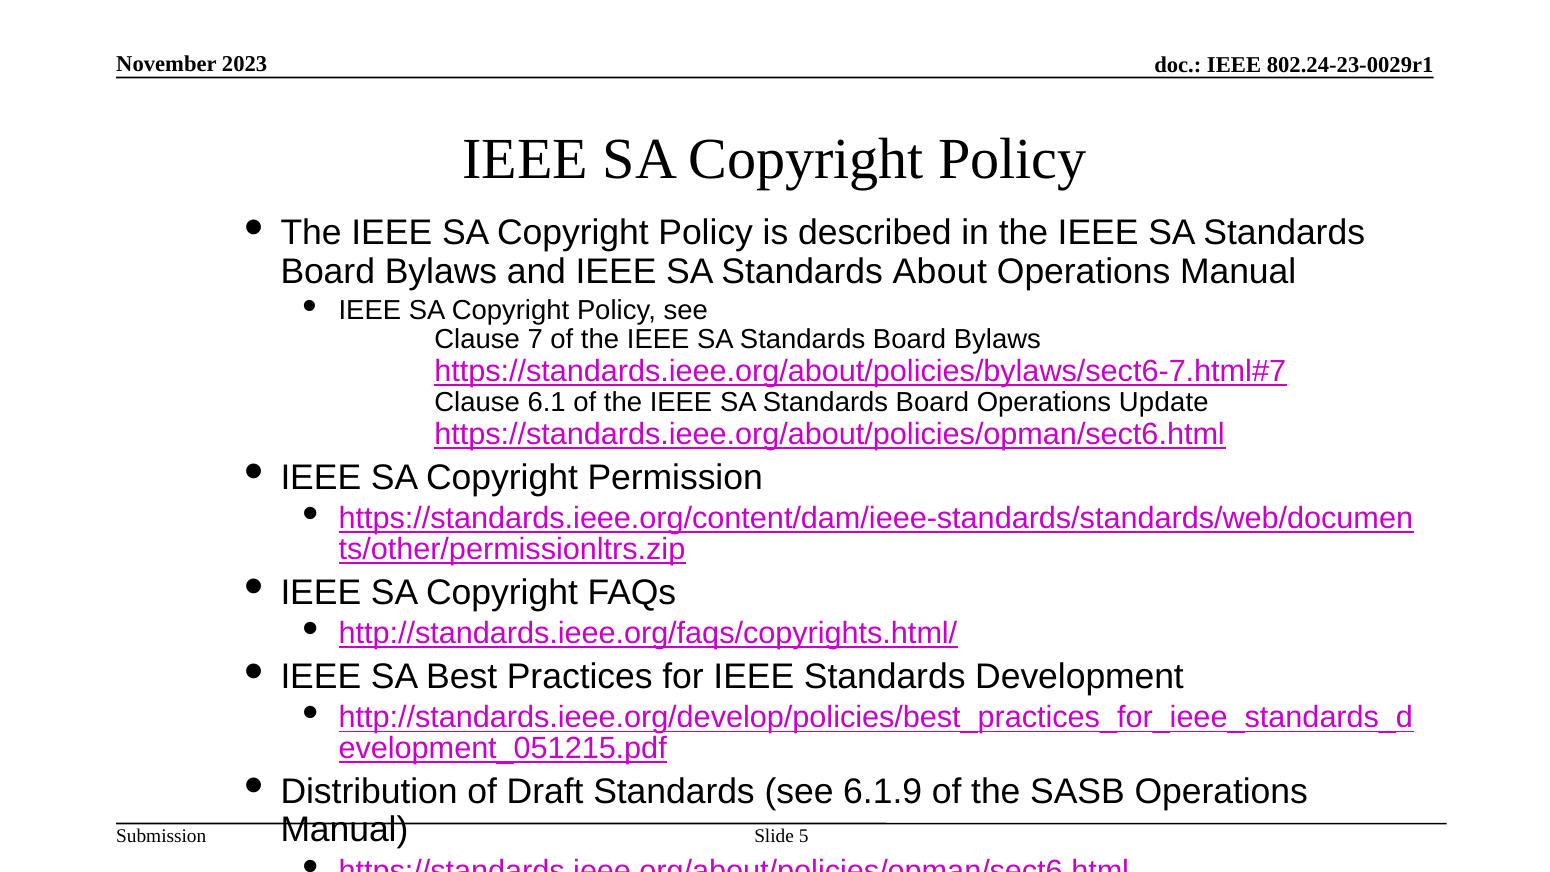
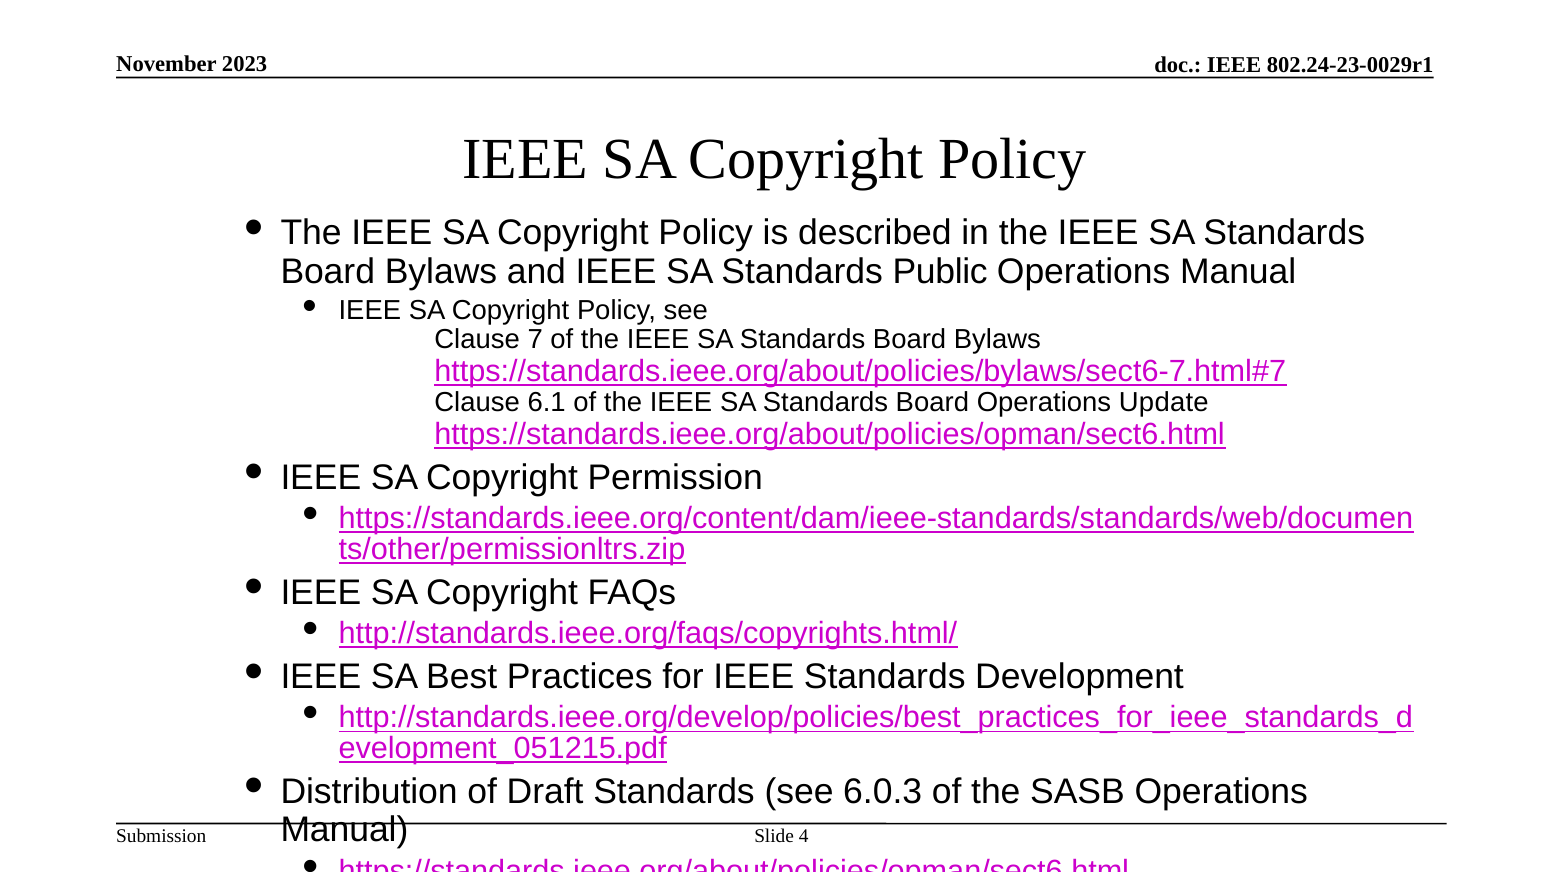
About: About -> Public (940, 271)
6.1.9: 6.1.9 -> 6.0.3 (883, 792)
5: 5 -> 4 (804, 836)
